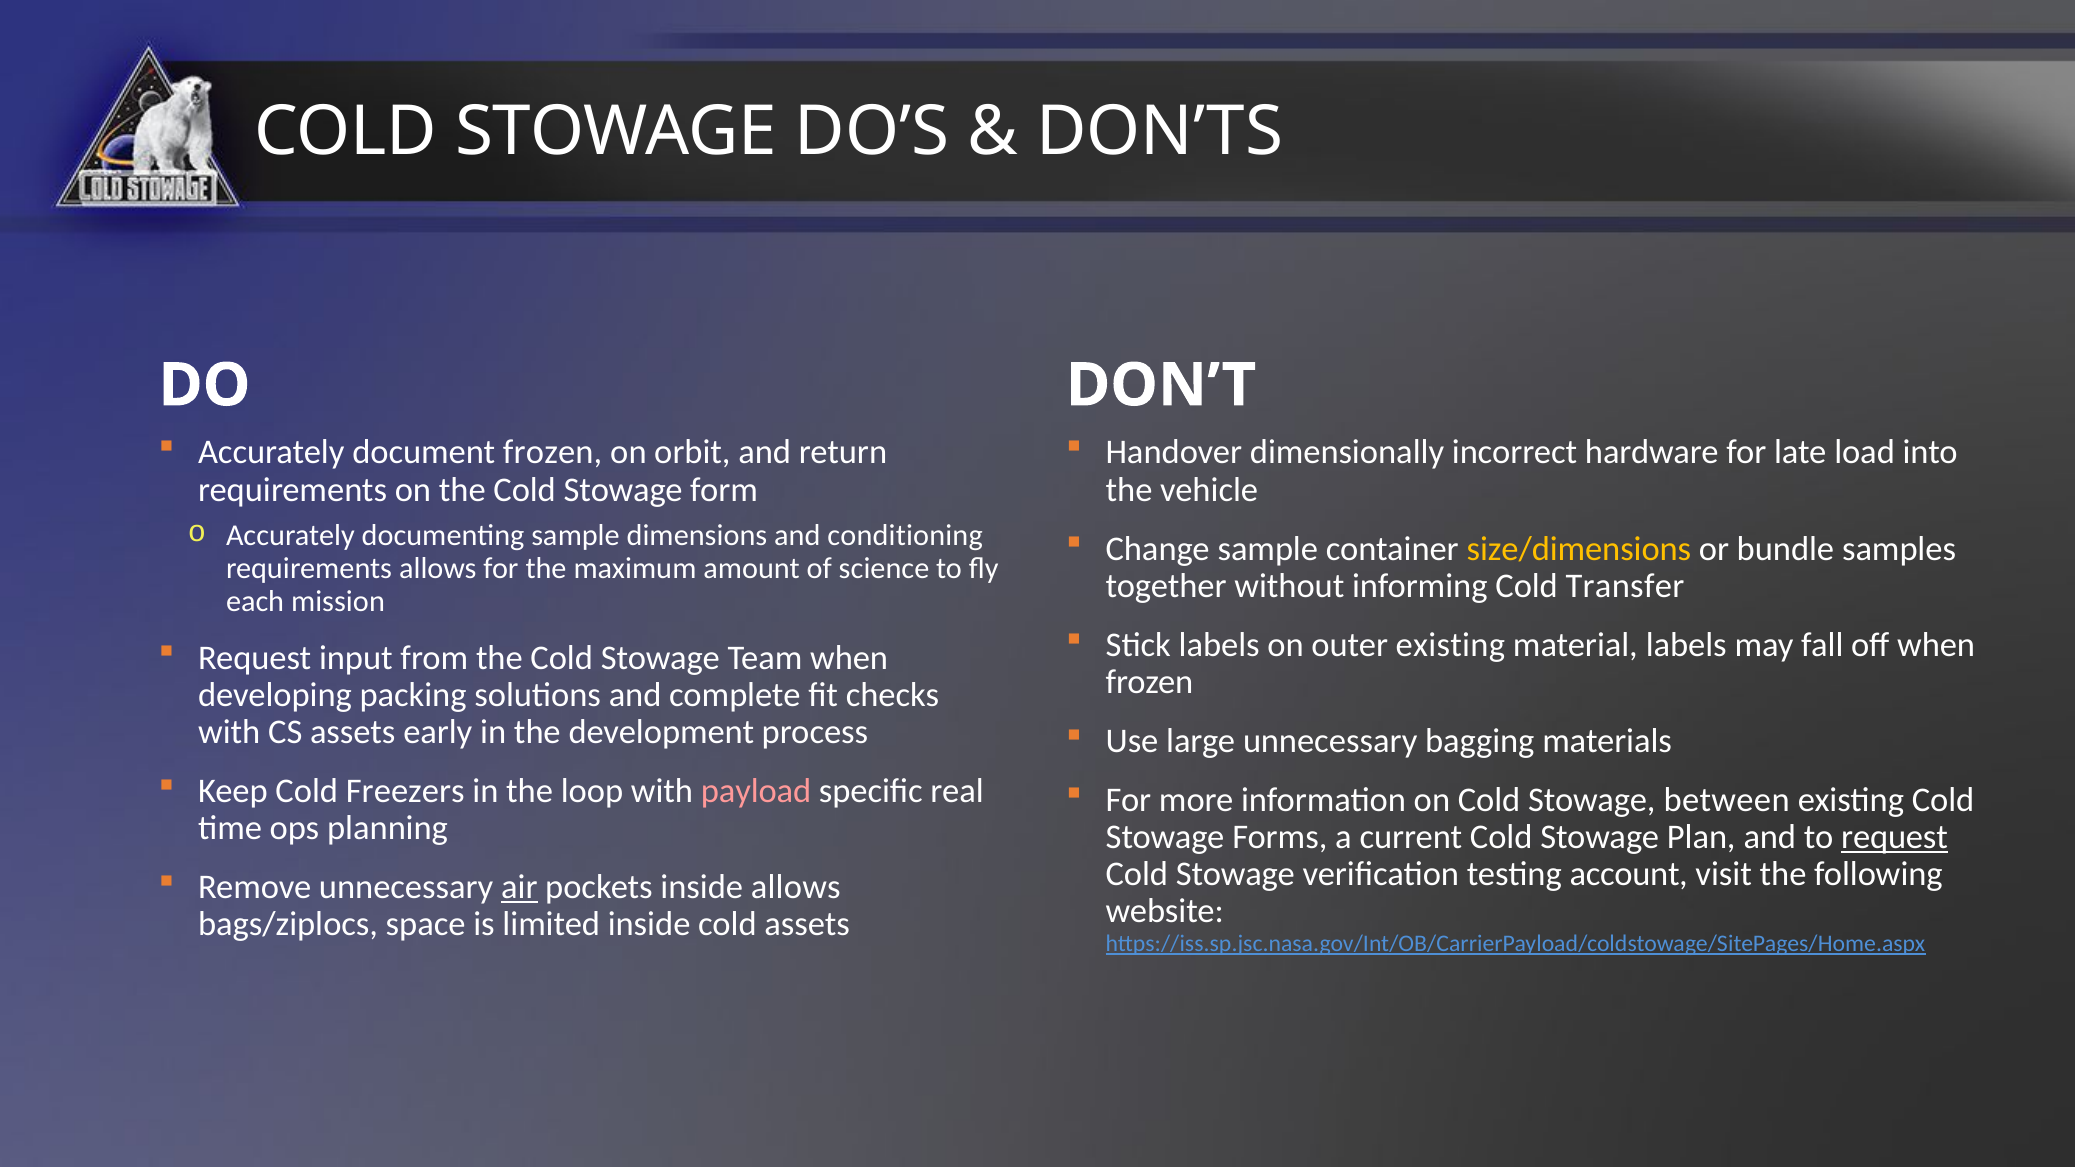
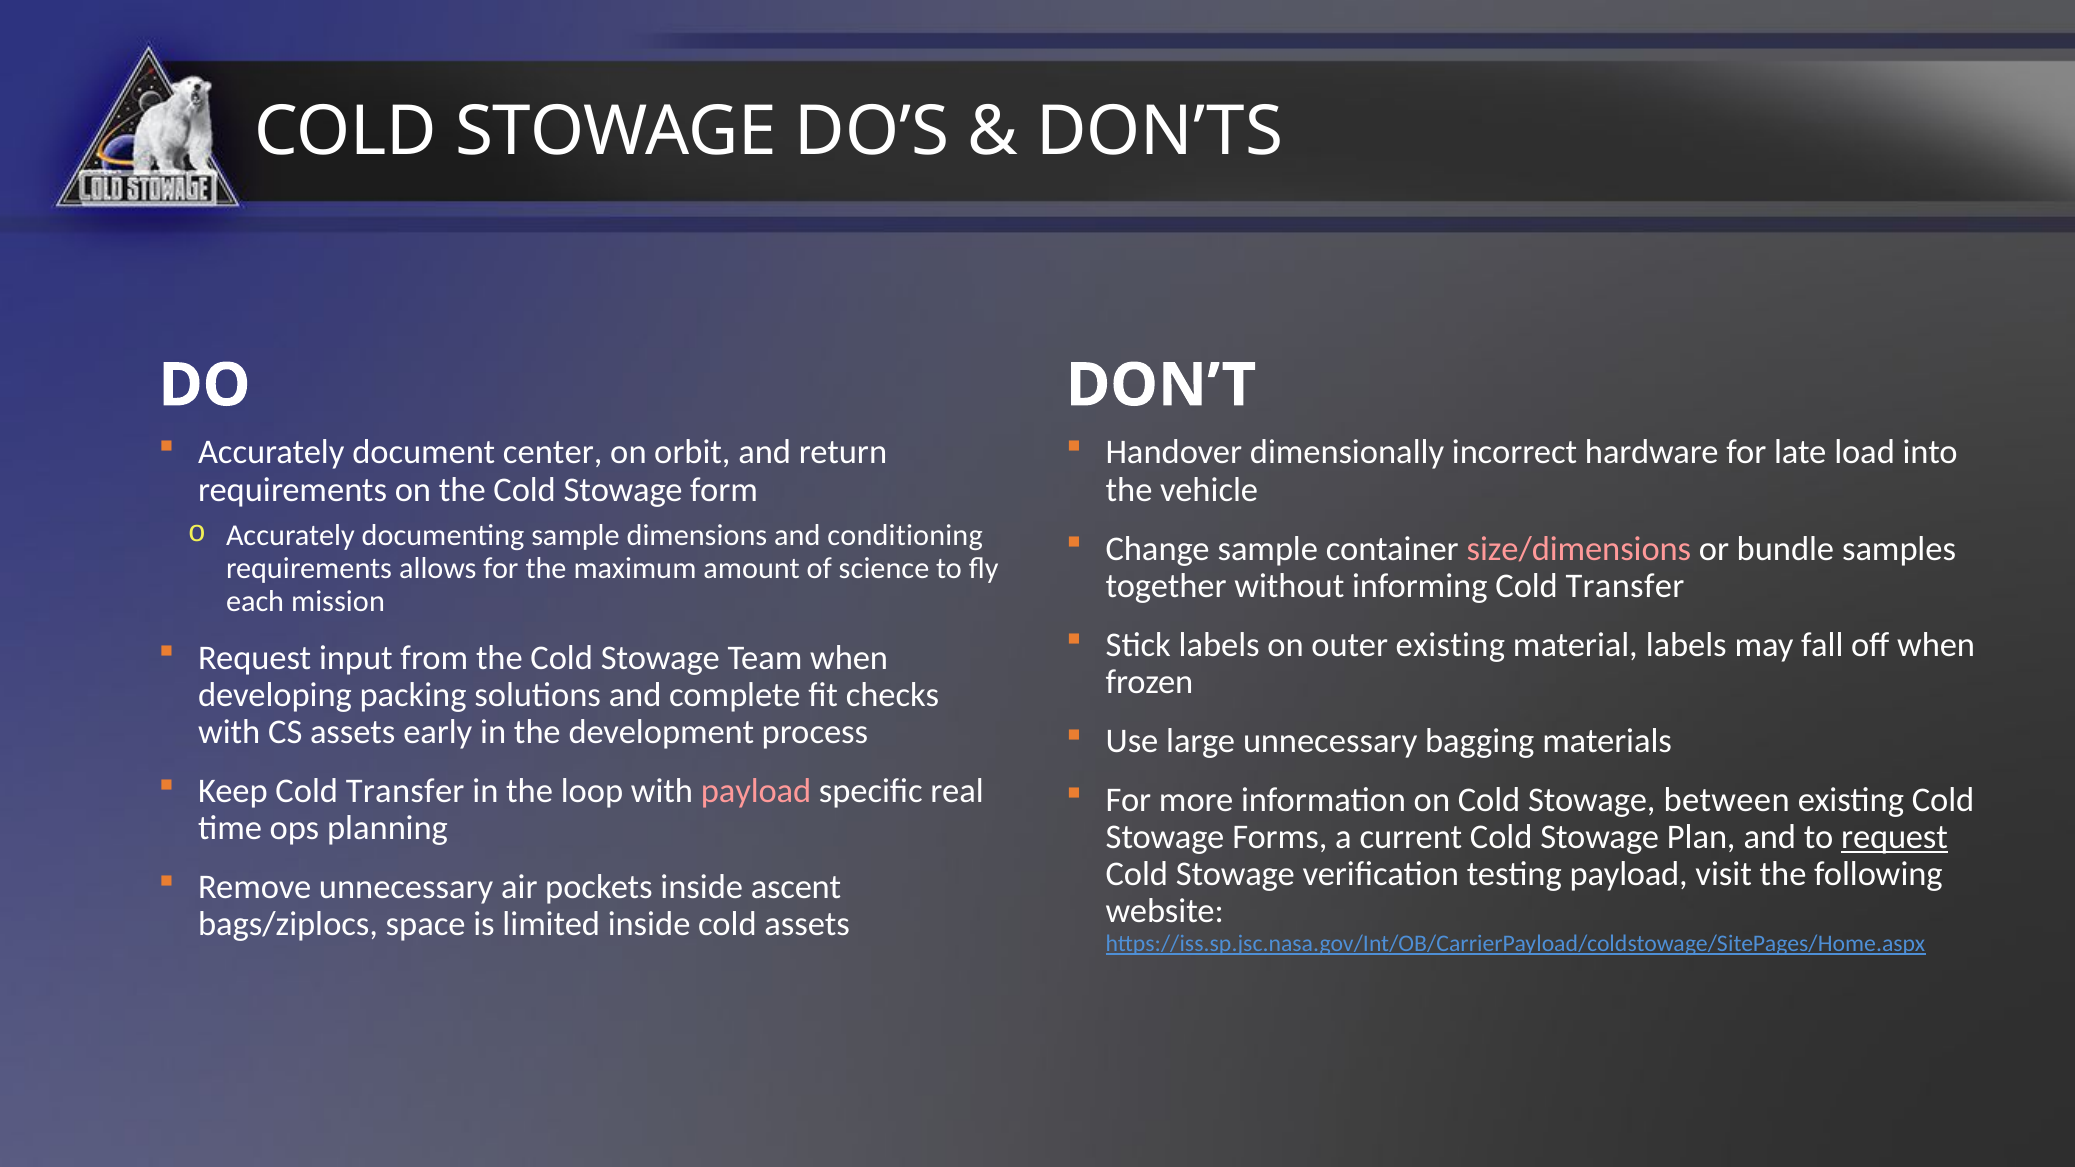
document frozen: frozen -> center (553, 453)
size/dimensions colour: yellow -> pink (1579, 549)
Keep Cold Freezers: Freezers -> Transfer (405, 791)
testing account: account -> payload (1629, 874)
air underline: present -> none (519, 887)
inside allows: allows -> ascent (796, 887)
